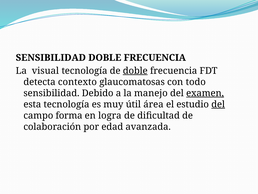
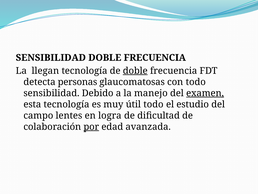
visual: visual -> llegan (45, 71)
contexto: contexto -> personas (78, 82)
útil área: área -> todo (153, 104)
del underline: present -> none (218, 104)
forma: forma -> lentes (69, 115)
por underline: none -> present (91, 126)
